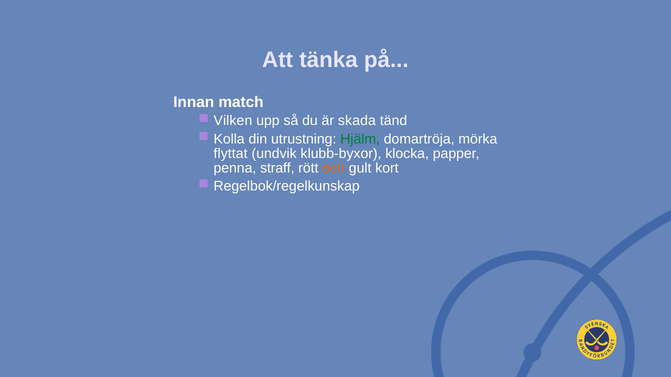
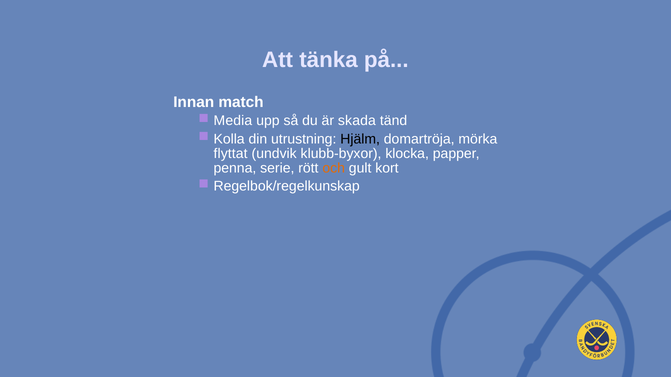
Vilken: Vilken -> Media (233, 121)
Hjälm colour: green -> black (360, 139)
straff: straff -> serie (277, 168)
